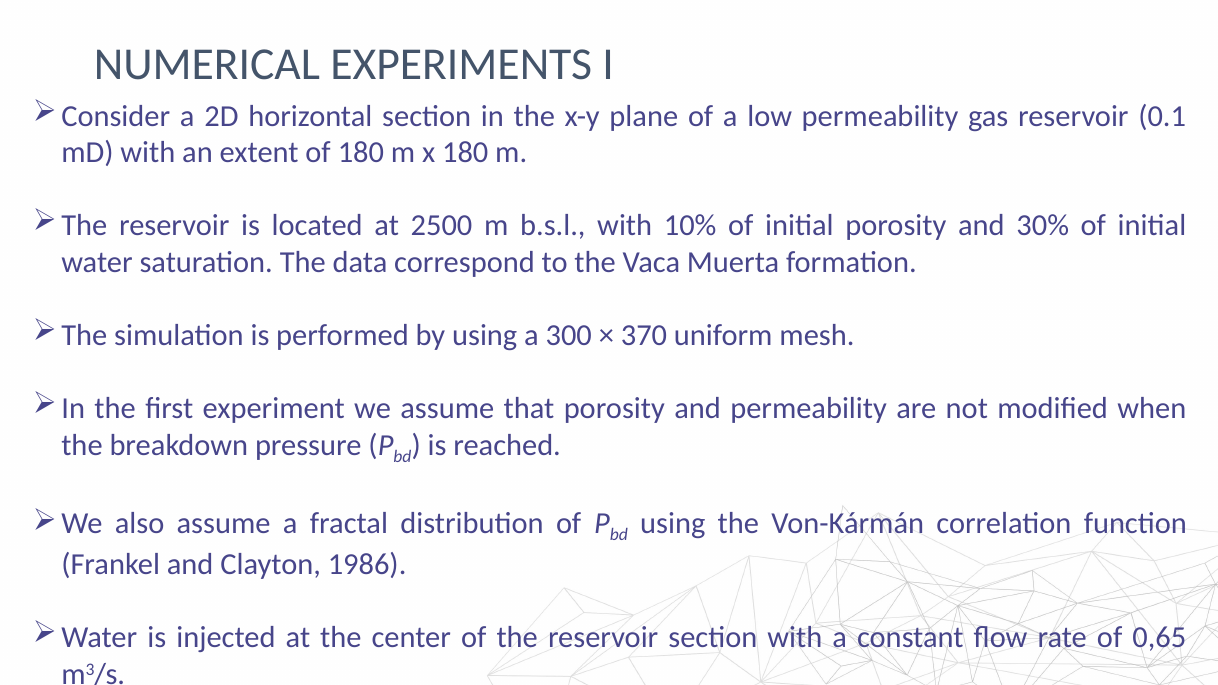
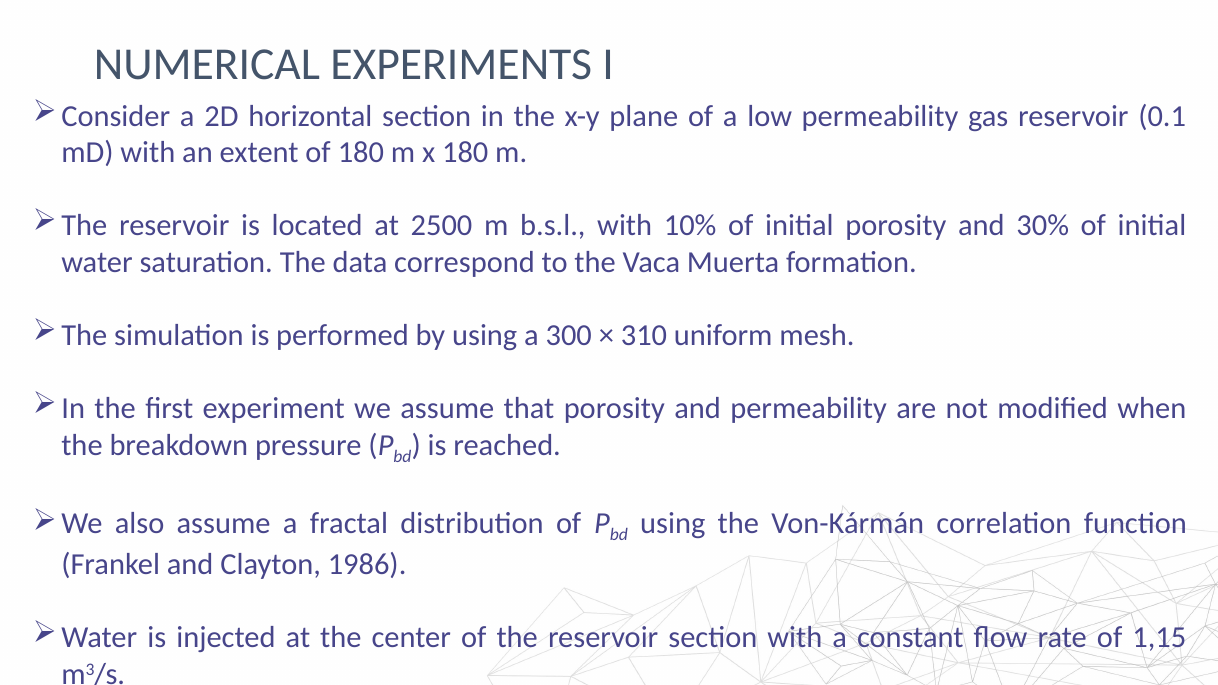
370: 370 -> 310 (644, 336)
0,65: 0,65 -> 1,15 (1159, 638)
